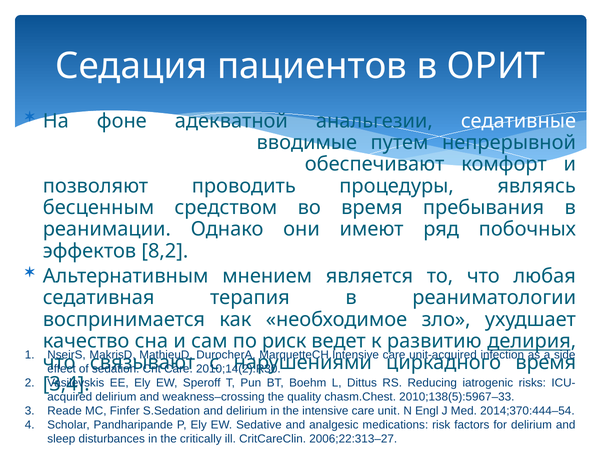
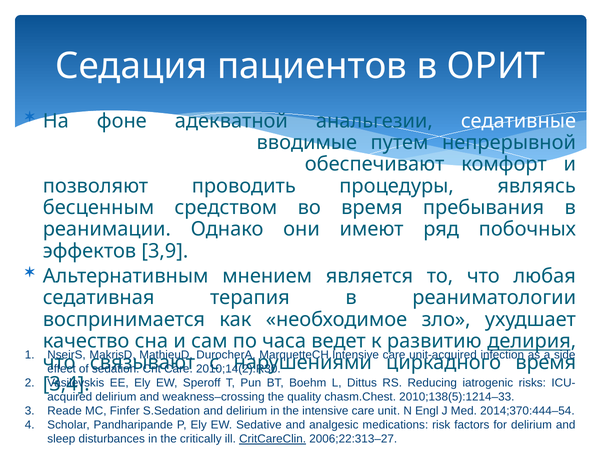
8,2: 8,2 -> 3,9 (165, 251)
риск: риск -> часа (284, 341)
2010;138(5):5967–33: 2010;138(5):5967–33 -> 2010;138(5):1214–33 (457, 397)
CritCareClin underline: none -> present (273, 439)
